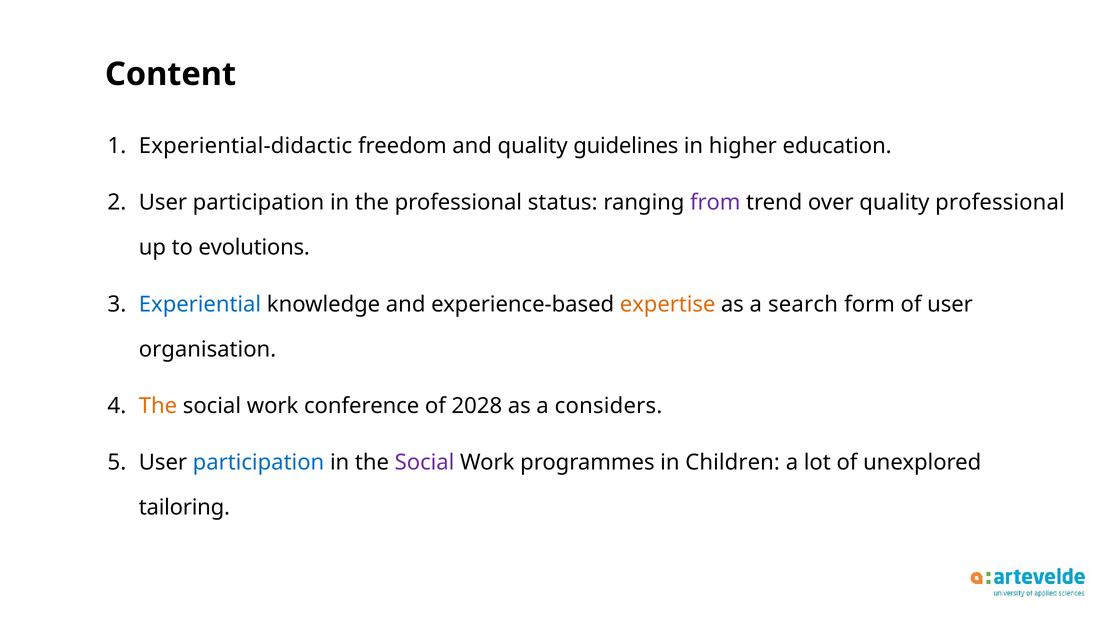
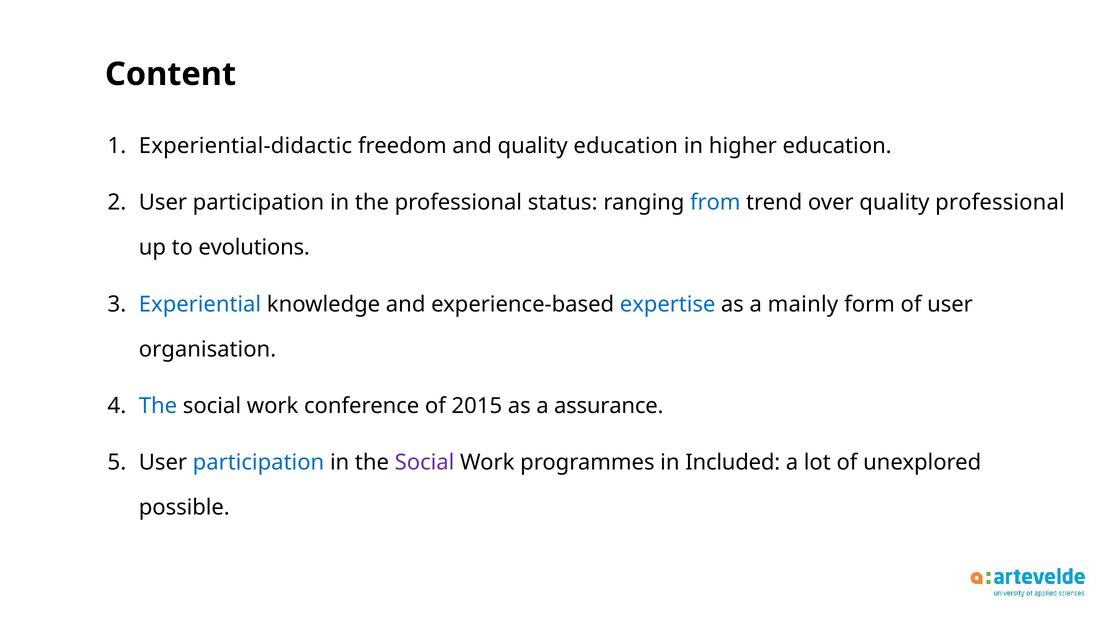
quality guidelines: guidelines -> education (626, 146)
from colour: purple -> blue (715, 203)
expertise colour: orange -> blue (668, 304)
search: search -> mainly (803, 304)
The colour: orange -> blue (158, 406)
2028: 2028 -> 2015 (477, 406)
considers: considers -> assurance (609, 406)
Children: Children -> Included (733, 463)
tailoring: tailoring -> possible (184, 508)
